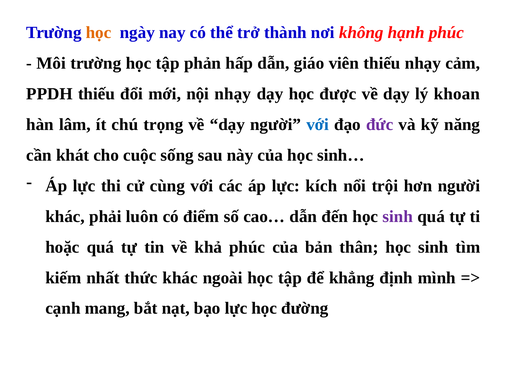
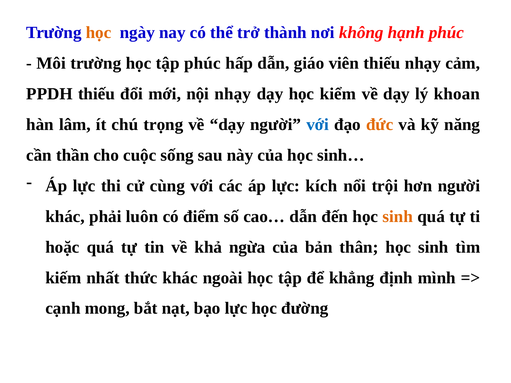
tập phản: phản -> phúc (203, 63)
được: được -> kiểm (338, 94)
đức colour: purple -> orange (380, 125)
khát: khát -> thần (73, 155)
sinh colour: purple -> orange (398, 217)
khả phúc: phúc -> ngừa (247, 247)
mang: mang -> mong (107, 309)
